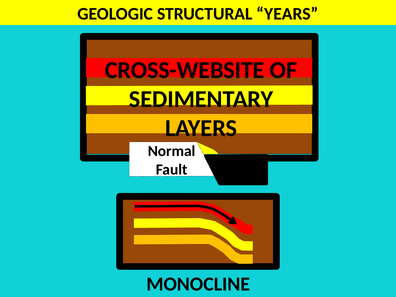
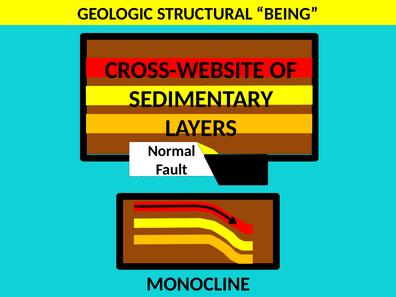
YEARS: YEARS -> BEING (287, 14)
